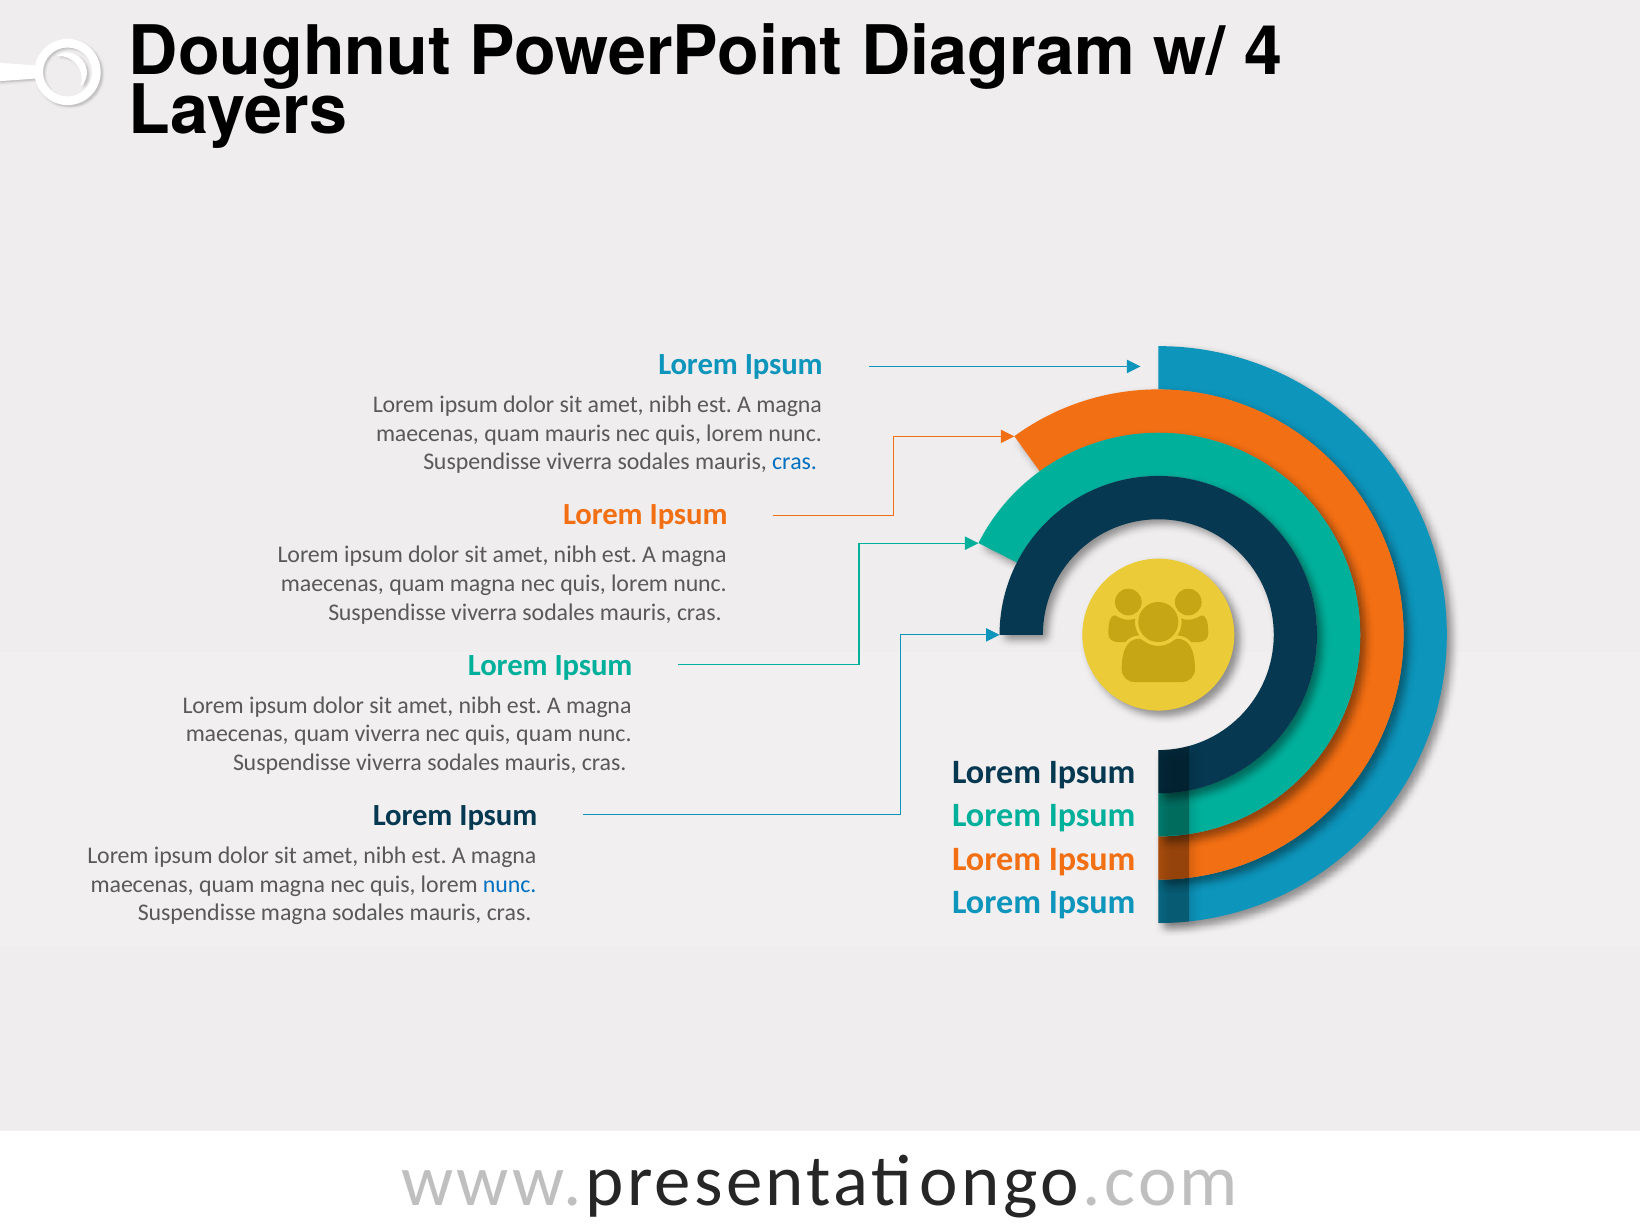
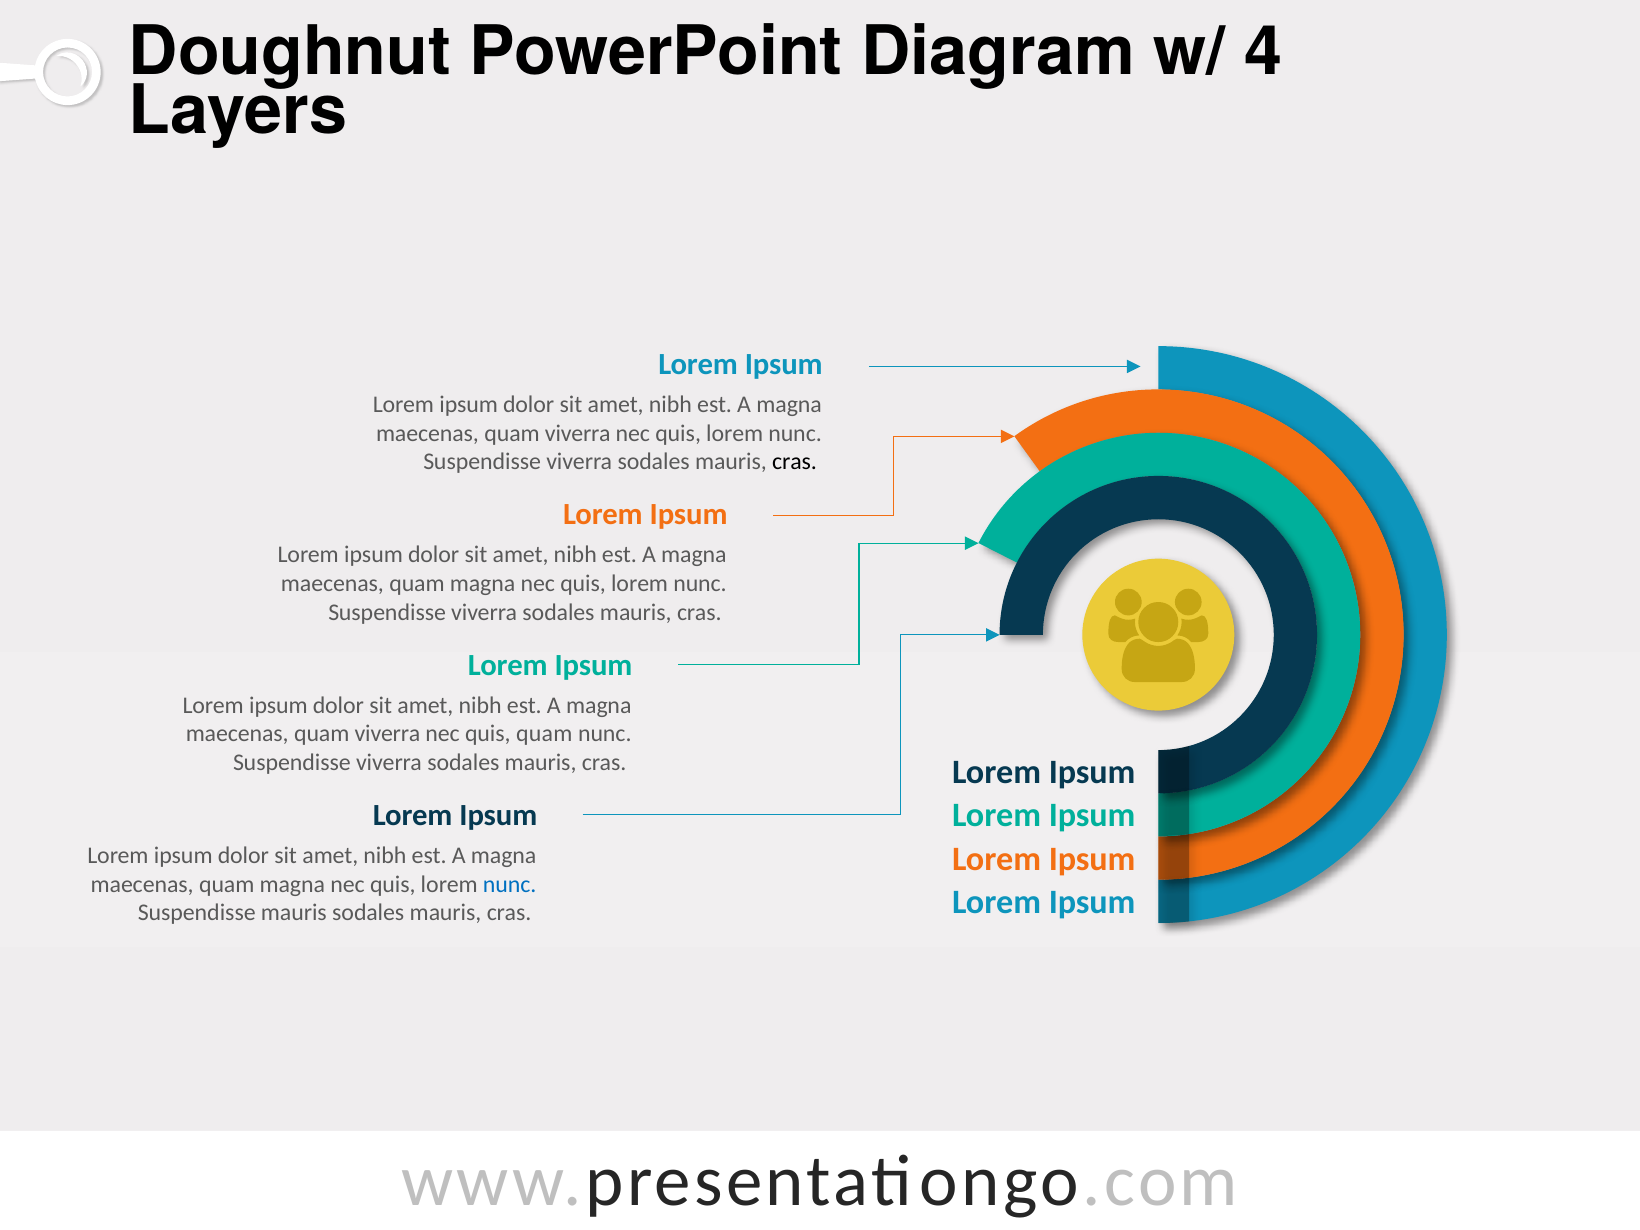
mauris: mauris -> viverra (578, 433)
cras colour: blue -> black (795, 462)
Suspendisse magna: magna -> mauris (294, 913)
